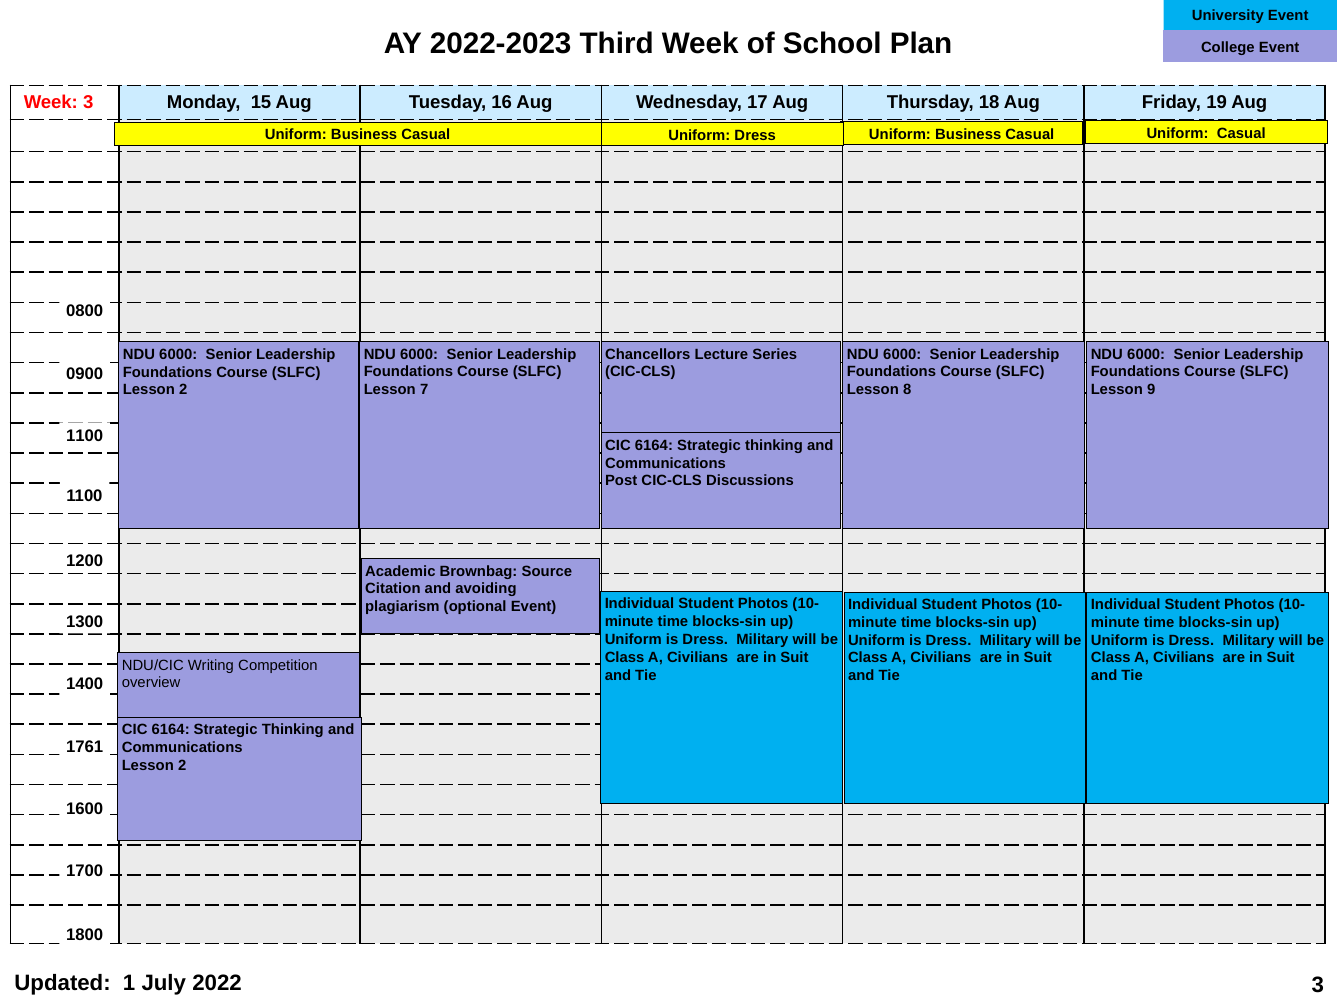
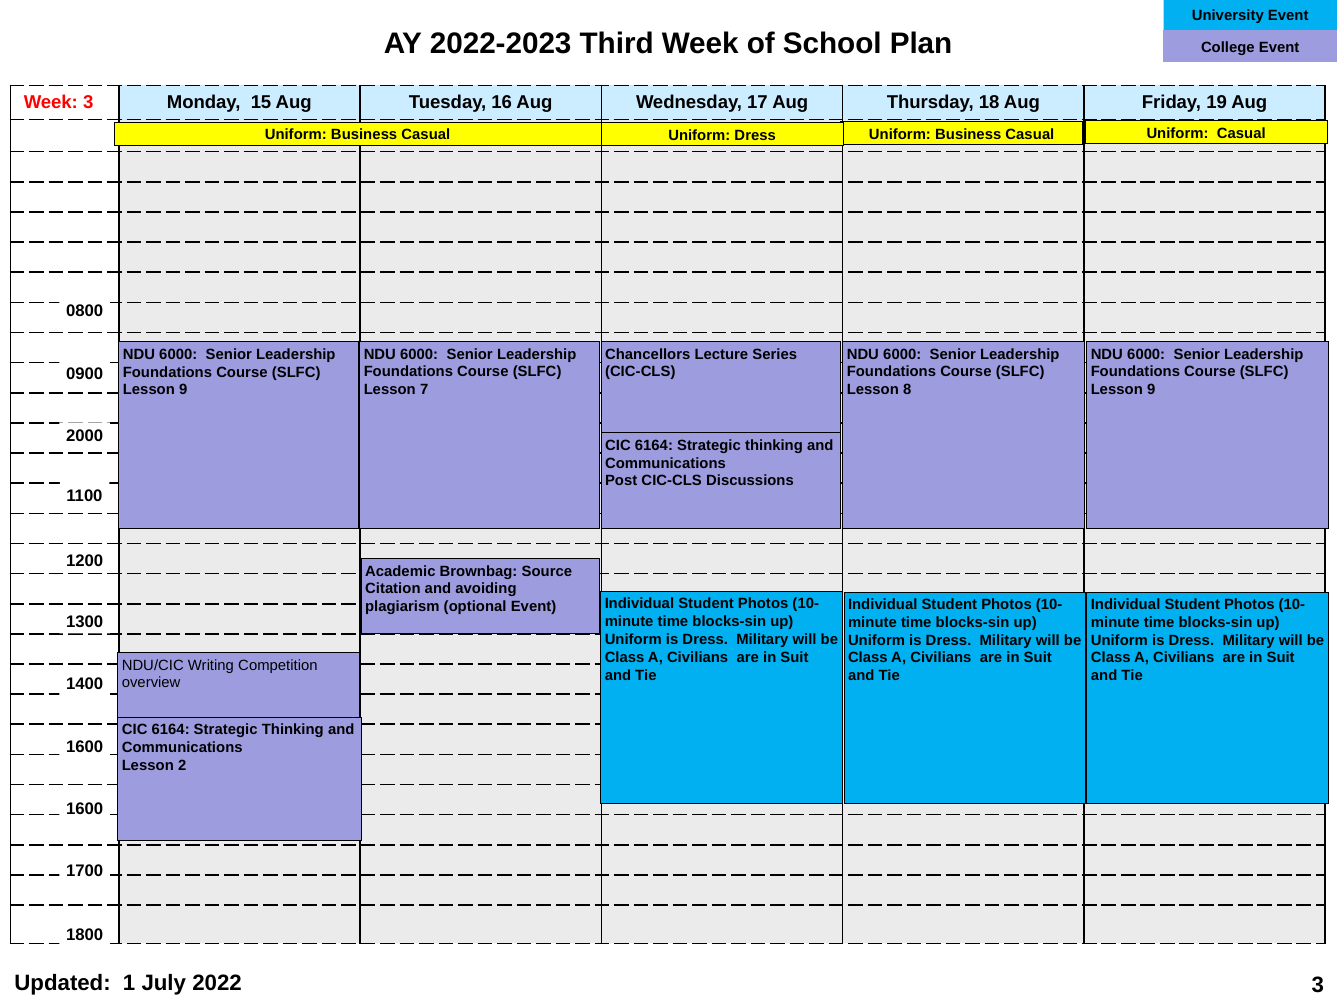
2: 2 -> 9 (183, 390)
1100: 1100 -> 2000 (85, 437)
1761: 1761 -> 1600 (85, 747)
